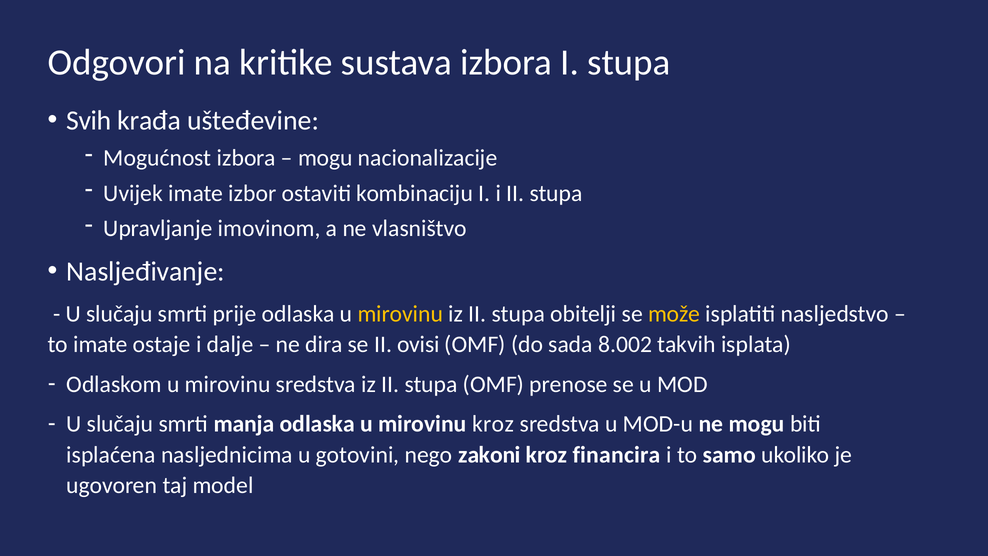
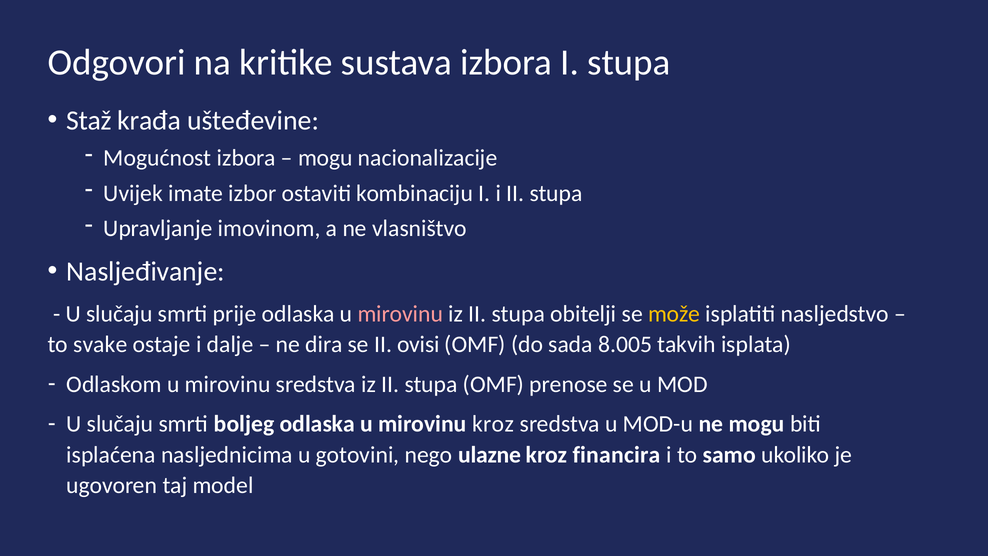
Svih: Svih -> Staž (89, 120)
mirovinu colour: yellow -> pink (400, 314)
to imate: imate -> svake (100, 344)
8.002: 8.002 -> 8.005 (625, 344)
manja: manja -> boljeg (244, 424)
zakoni: zakoni -> ulazne (490, 455)
